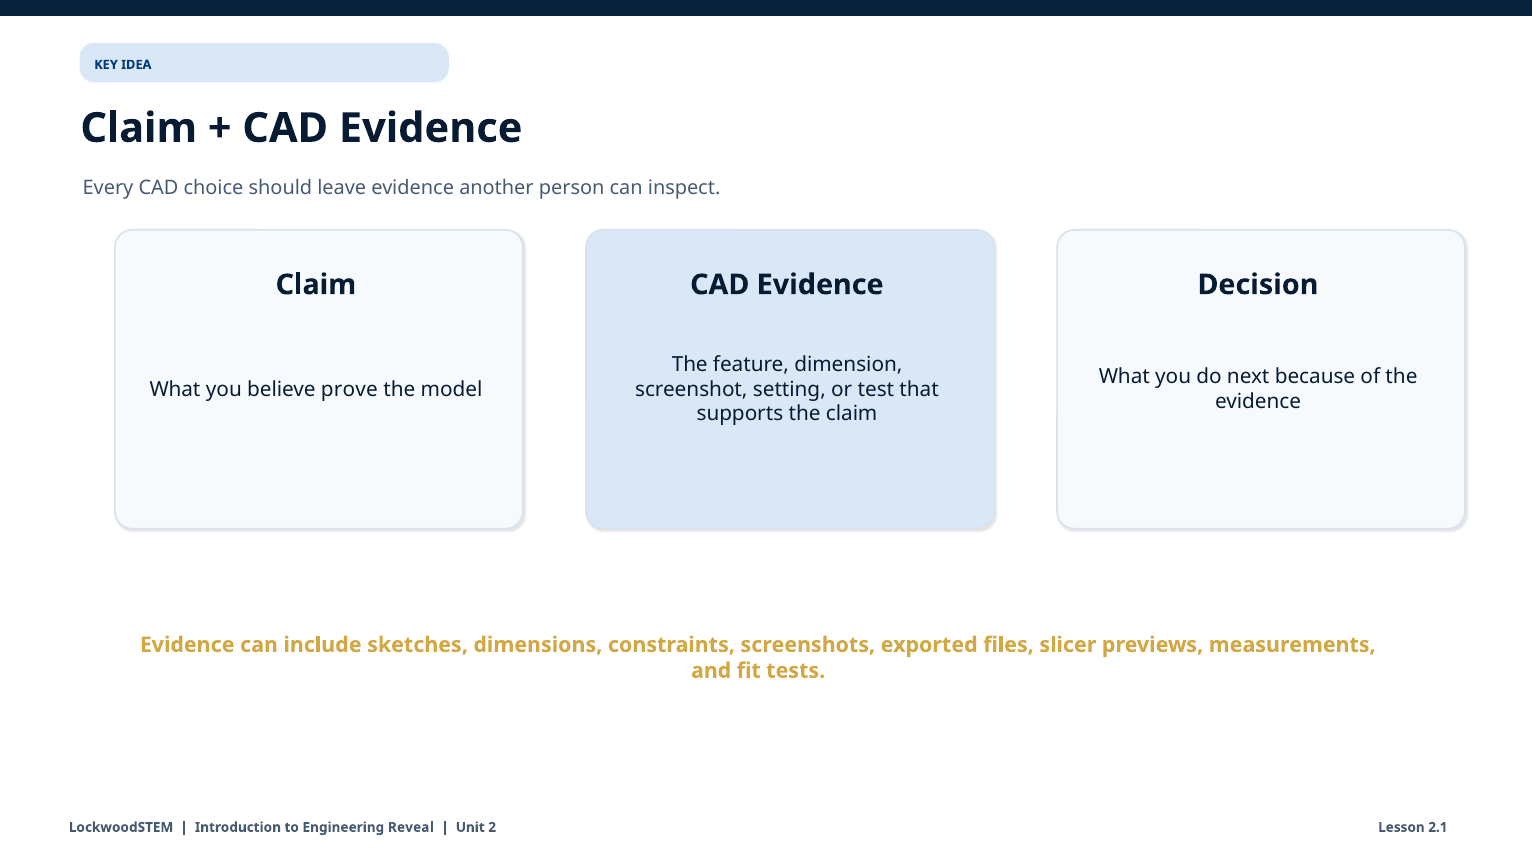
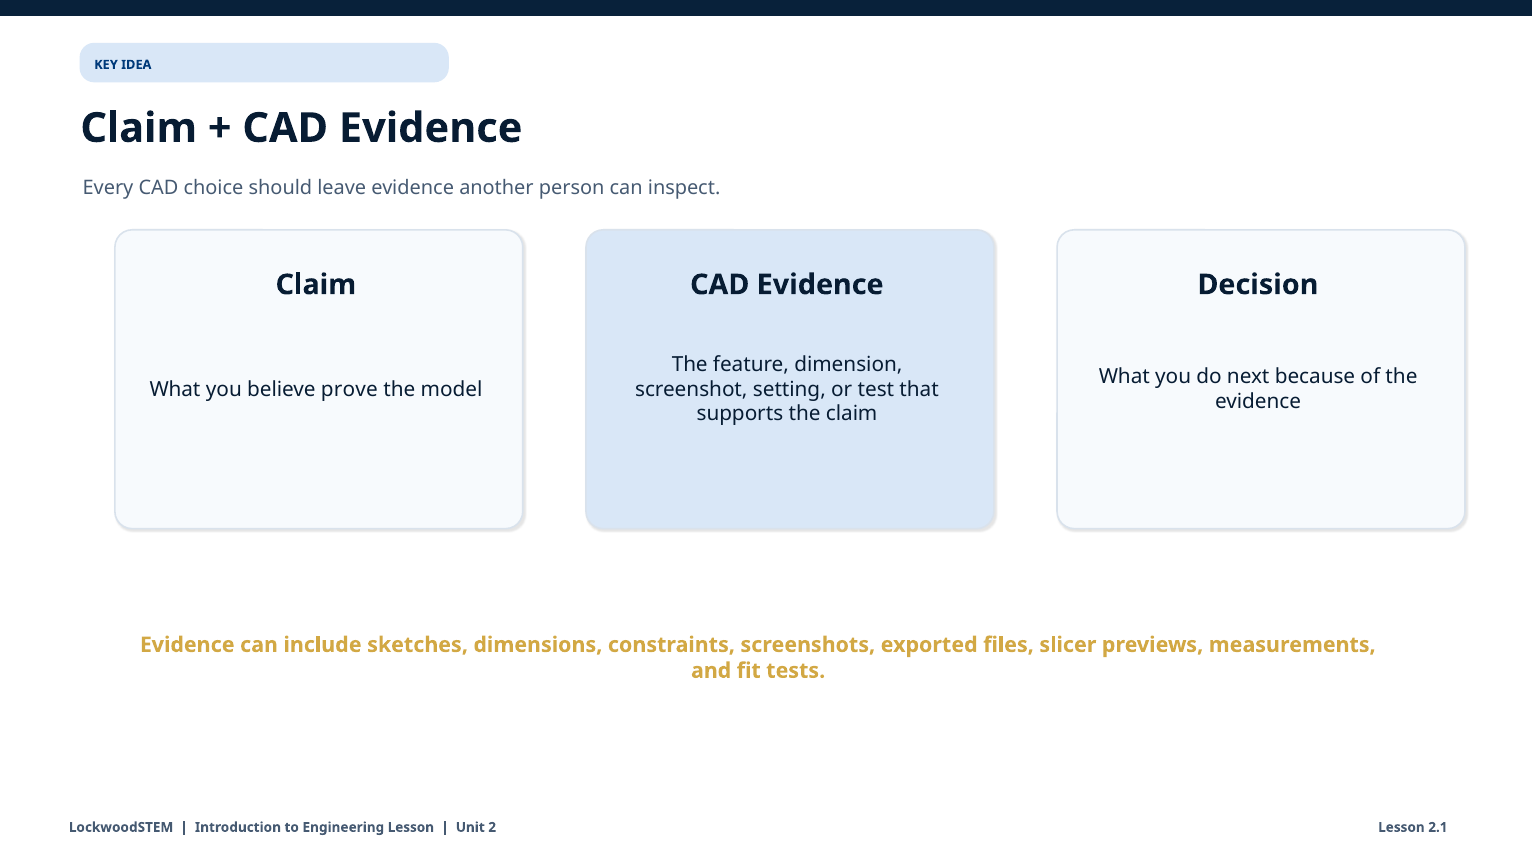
Engineering Reveal: Reveal -> Lesson (411, 827)
